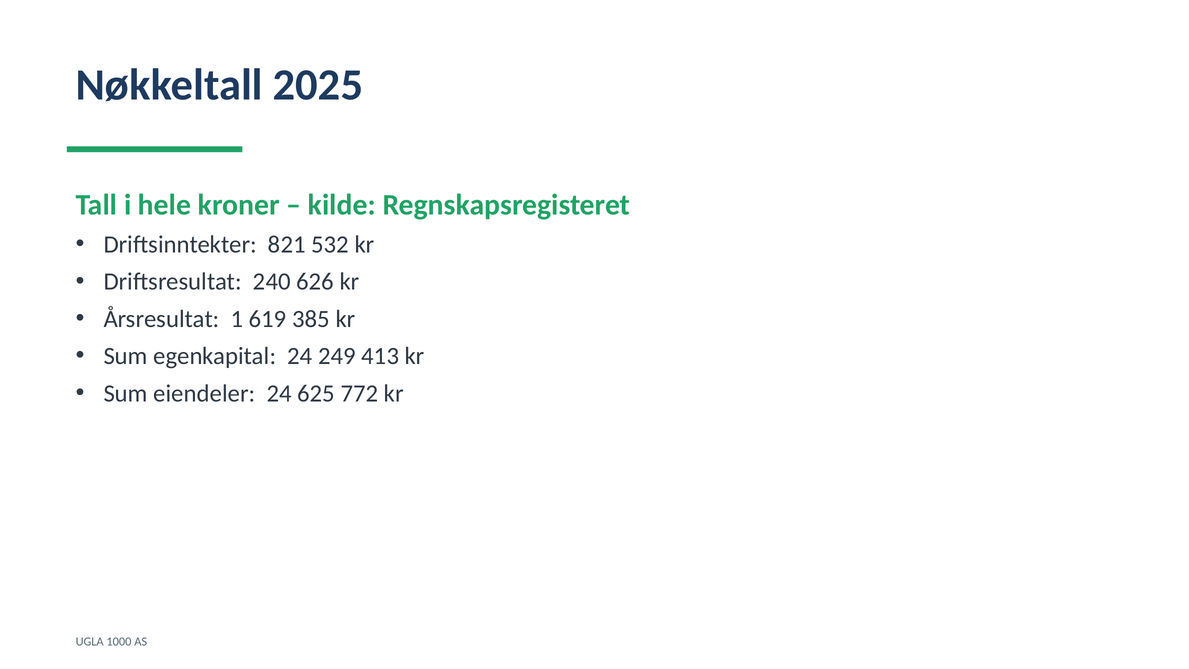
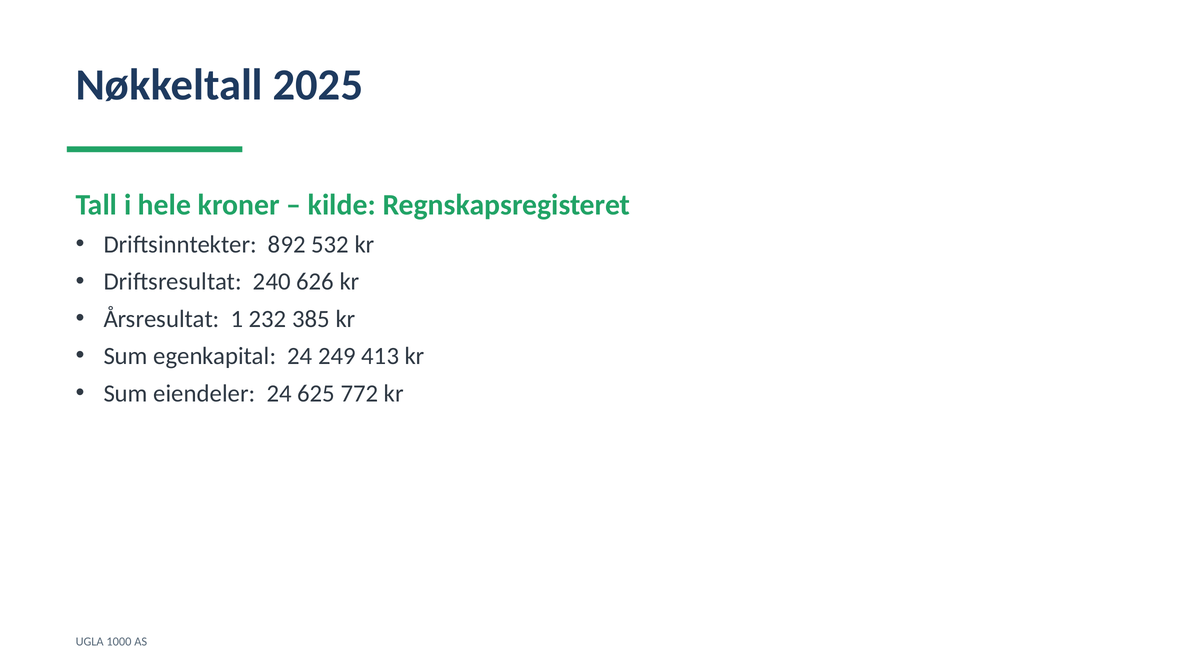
821: 821 -> 892 (287, 244)
619: 619 -> 232 (268, 319)
